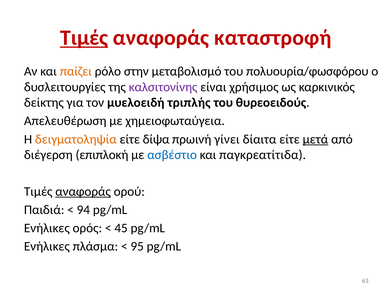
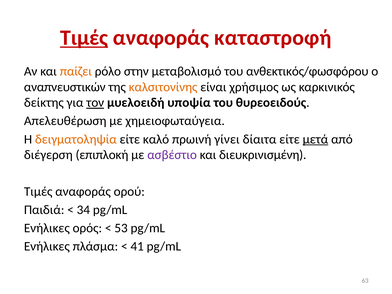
πολυουρία/φωσφόρου: πολυουρία/φωσφόρου -> ανθεκτικός/φωσφόρου (307, 71)
δυσλειτουργίες: δυσλειτουργίες -> αναπνευστικών (65, 87)
καλσιτονίνης colour: purple -> orange (163, 87)
τον underline: none -> present (95, 103)
τριπλής: τριπλής -> υποψία (189, 103)
δίψα: δίψα -> καλό (156, 139)
ασβέστιο colour: blue -> purple (172, 155)
παγκρεατίτιδα: παγκρεατίτιδα -> διευκρινισμένη (263, 155)
αναφοράς underline: present -> none (83, 191)
94: 94 -> 34 (83, 210)
45: 45 -> 53 (121, 228)
95: 95 -> 41 (137, 246)
